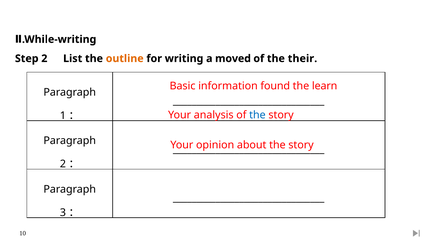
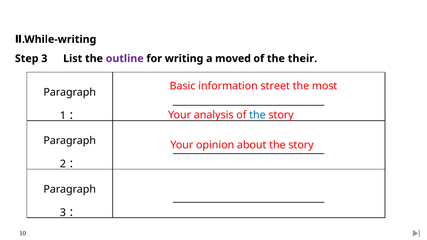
Step 2: 2 -> 3 (44, 59)
outline colour: orange -> purple (125, 59)
found: found -> street (275, 86)
learn: learn -> most (325, 86)
